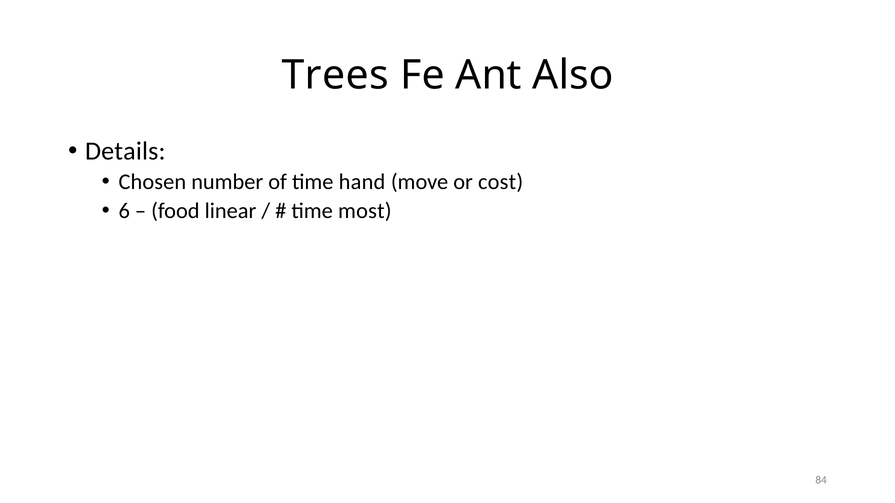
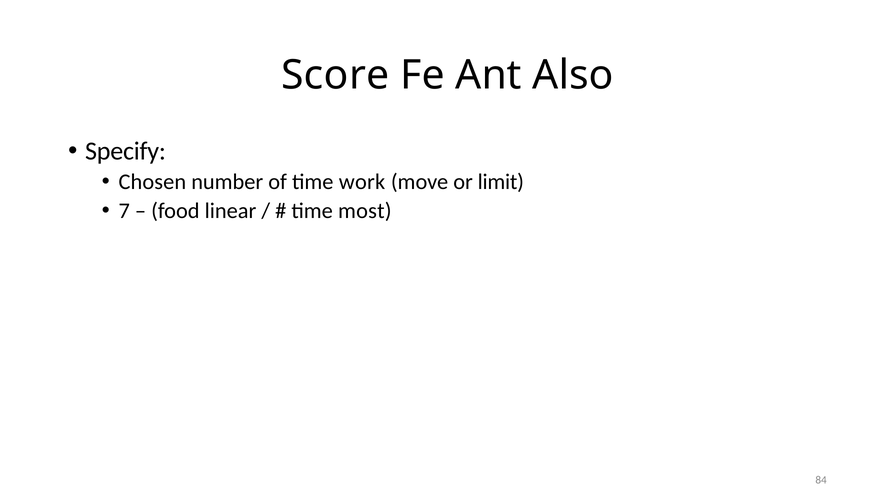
Trees: Trees -> Score (335, 75)
Details: Details -> Specify (125, 151)
hand: hand -> work (362, 182)
cost: cost -> limit (501, 182)
6: 6 -> 7 (124, 211)
